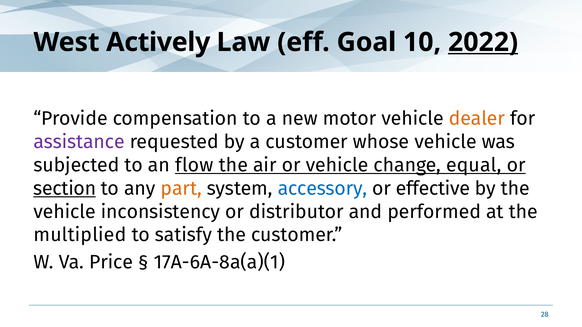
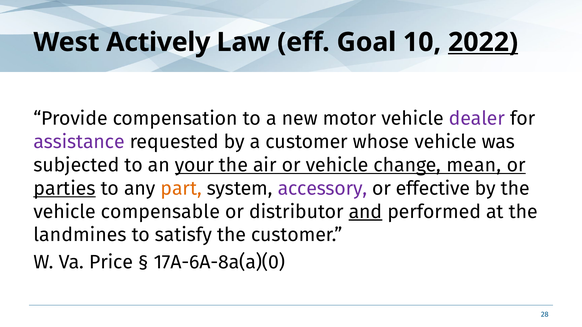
dealer colour: orange -> purple (477, 119)
flow: flow -> your (195, 165)
equal: equal -> mean (474, 165)
section: section -> parties (65, 189)
accessory colour: blue -> purple (322, 189)
inconsistency: inconsistency -> compensable (160, 212)
and underline: none -> present (365, 212)
multiplied: multiplied -> landmines (80, 235)
17A-6A-8a(a)(1: 17A-6A-8a(a)(1 -> 17A-6A-8a(a)(0 (219, 262)
